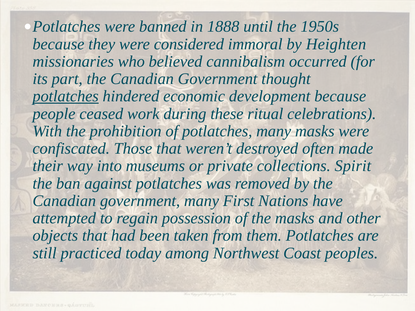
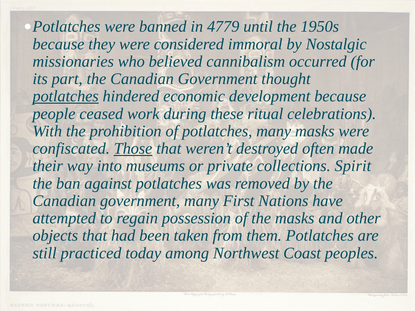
1888: 1888 -> 4779 (223, 27)
Heighten: Heighten -> Nostalgic (336, 44)
Those underline: none -> present (133, 149)
